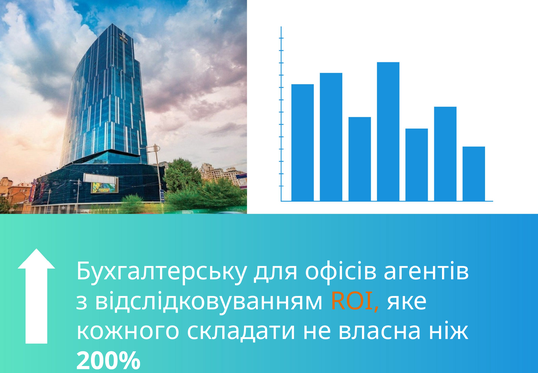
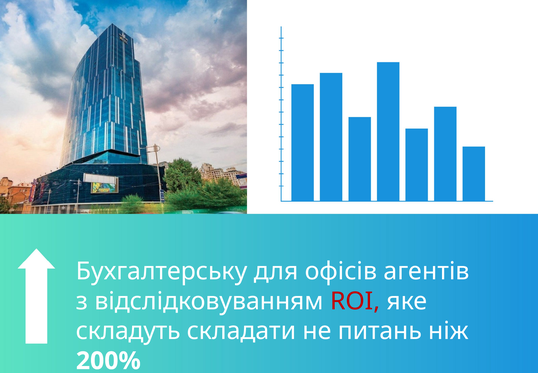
ROI colour: orange -> red (355, 301)
кожного: кожного -> складуть (128, 331)
власна: власна -> питань (380, 331)
